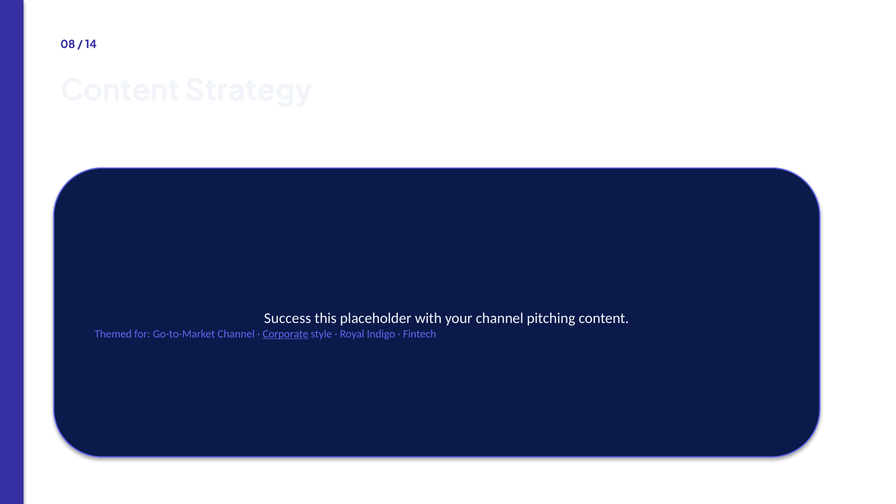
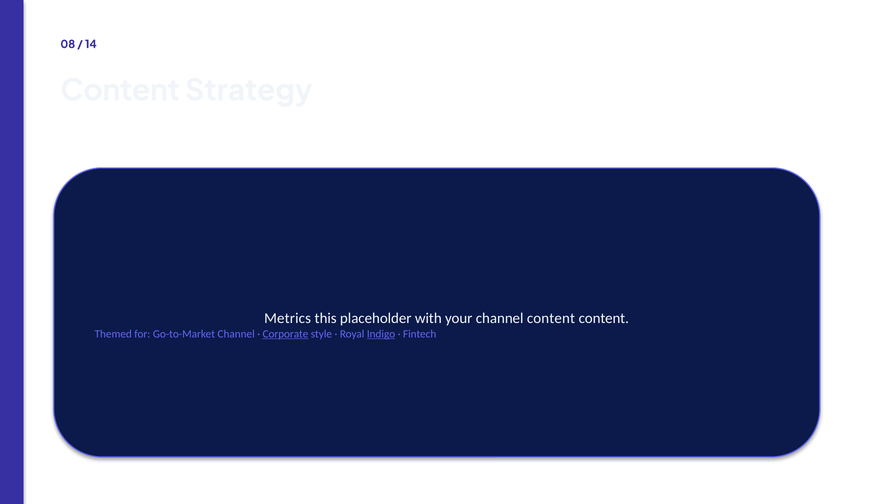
Success: Success -> Metrics (288, 319)
channel pitching: pitching -> content (551, 319)
Indigo underline: none -> present (381, 334)
